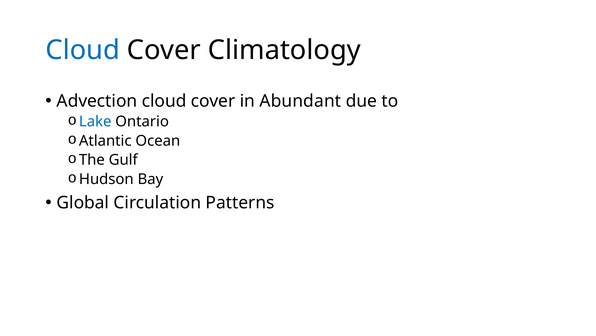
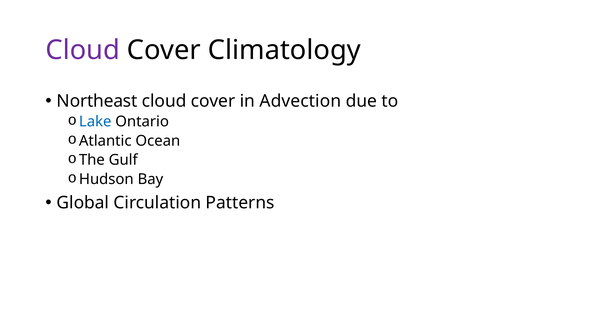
Cloud colour: blue -> purple (83, 50)
Advection: Advection -> Northeast (97, 101)
Abundant: Abundant -> Advection (300, 101)
